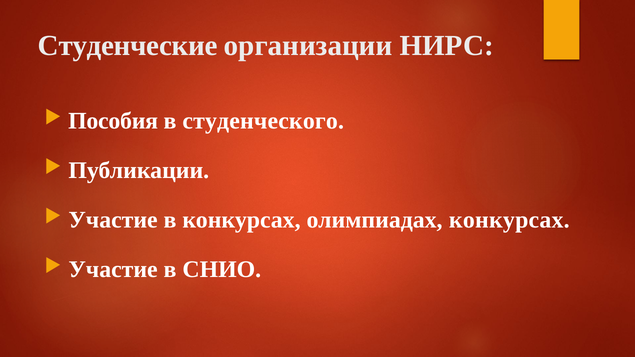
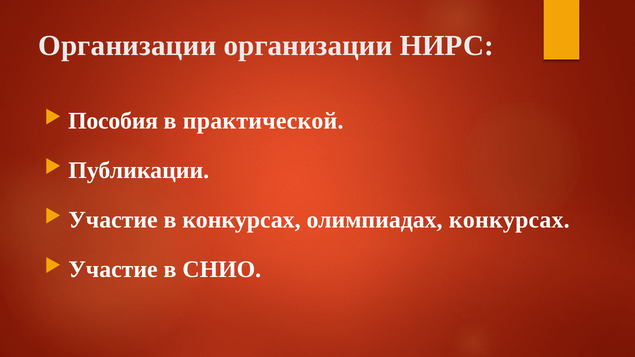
Студенческие: Студенческие -> Организации (127, 45)
студенческого: студенческого -> практической (263, 121)
